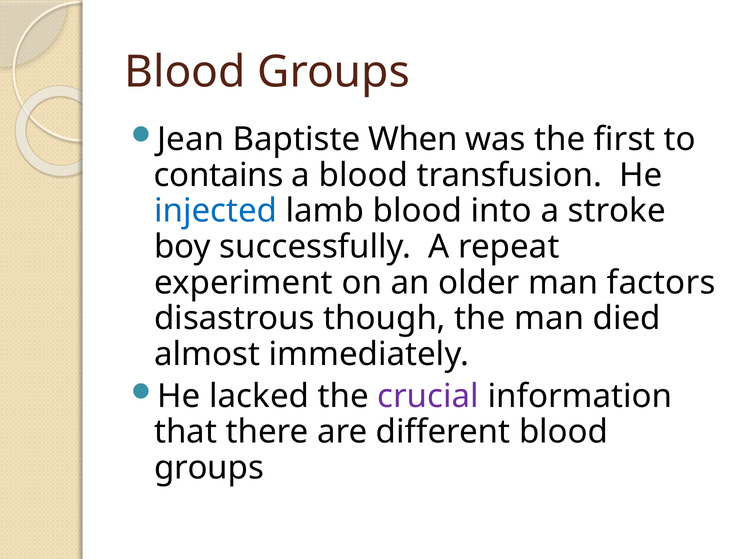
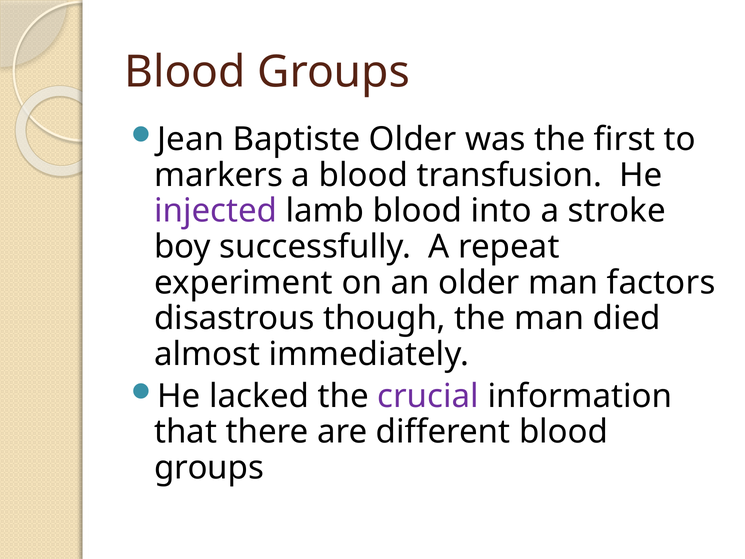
Baptiste When: When -> Older (413, 139)
contains: contains -> markers (219, 175)
injected colour: blue -> purple (216, 211)
